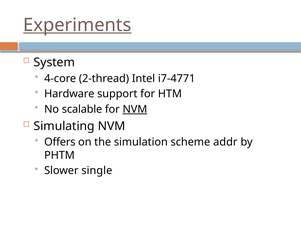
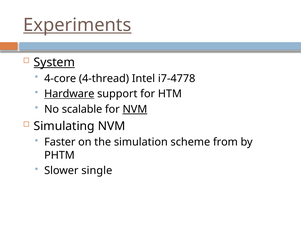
System underline: none -> present (54, 62)
2-thread: 2-thread -> 4-thread (104, 78)
i7-4771: i7-4771 -> i7-4778 (177, 78)
Hardware underline: none -> present (69, 94)
Offers: Offers -> Faster (60, 142)
addr: addr -> from (225, 142)
